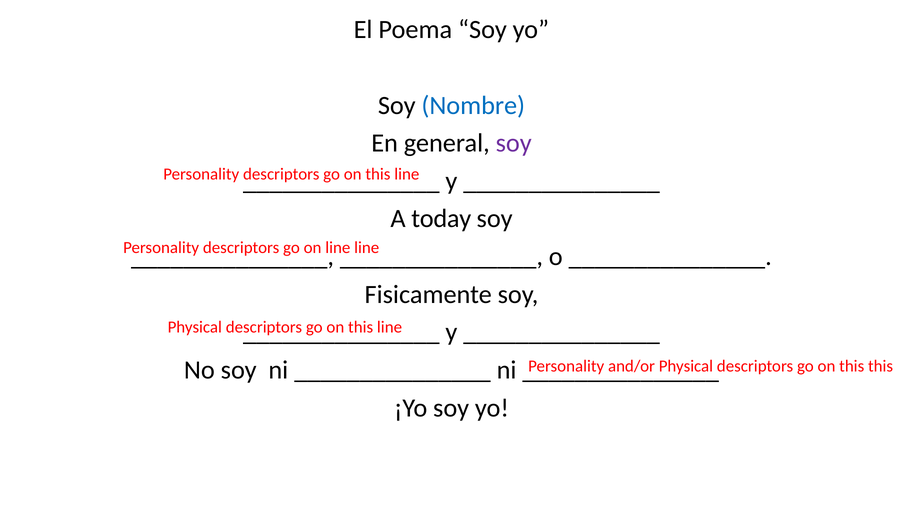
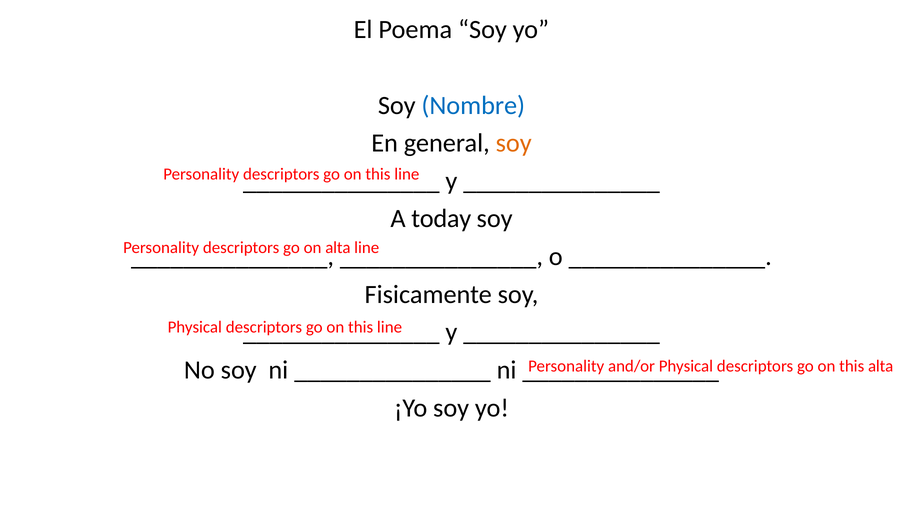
soy colour: purple -> orange (514, 143)
line: line -> alta (338, 247)
this this: this -> alta (881, 366)
